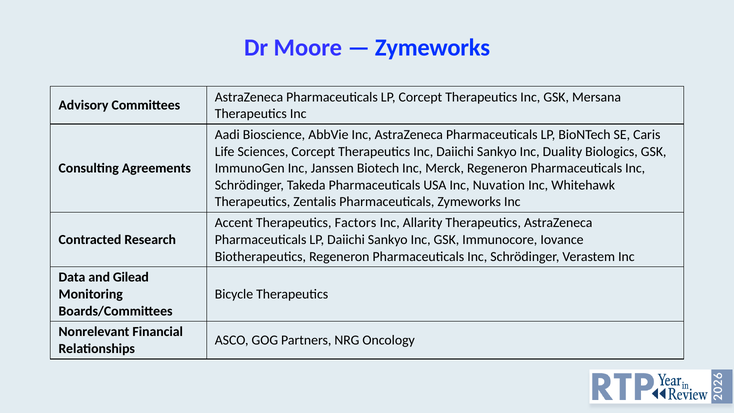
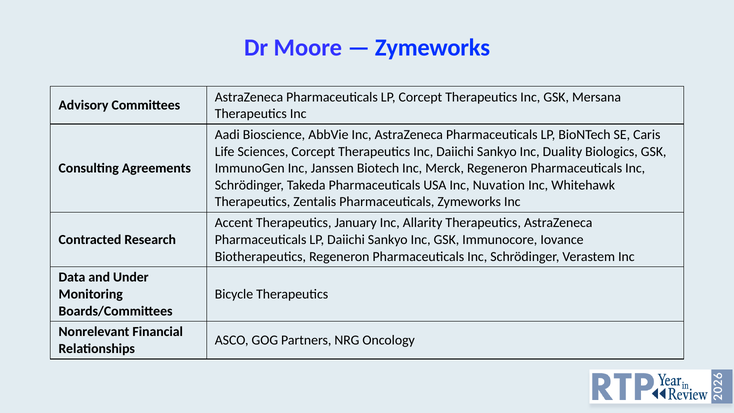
Factors: Factors -> January (356, 223)
Gilead: Gilead -> Under (131, 277)
